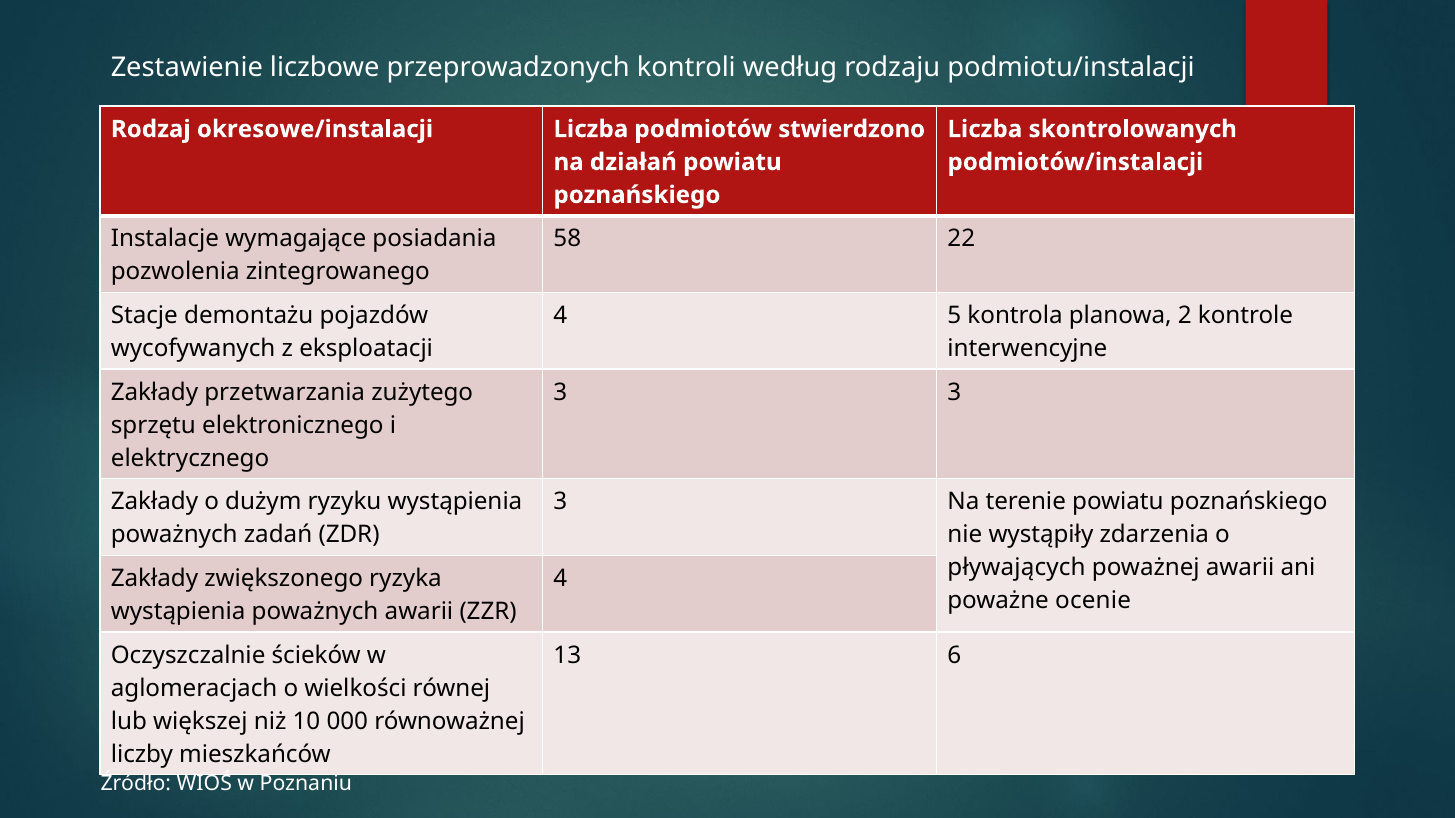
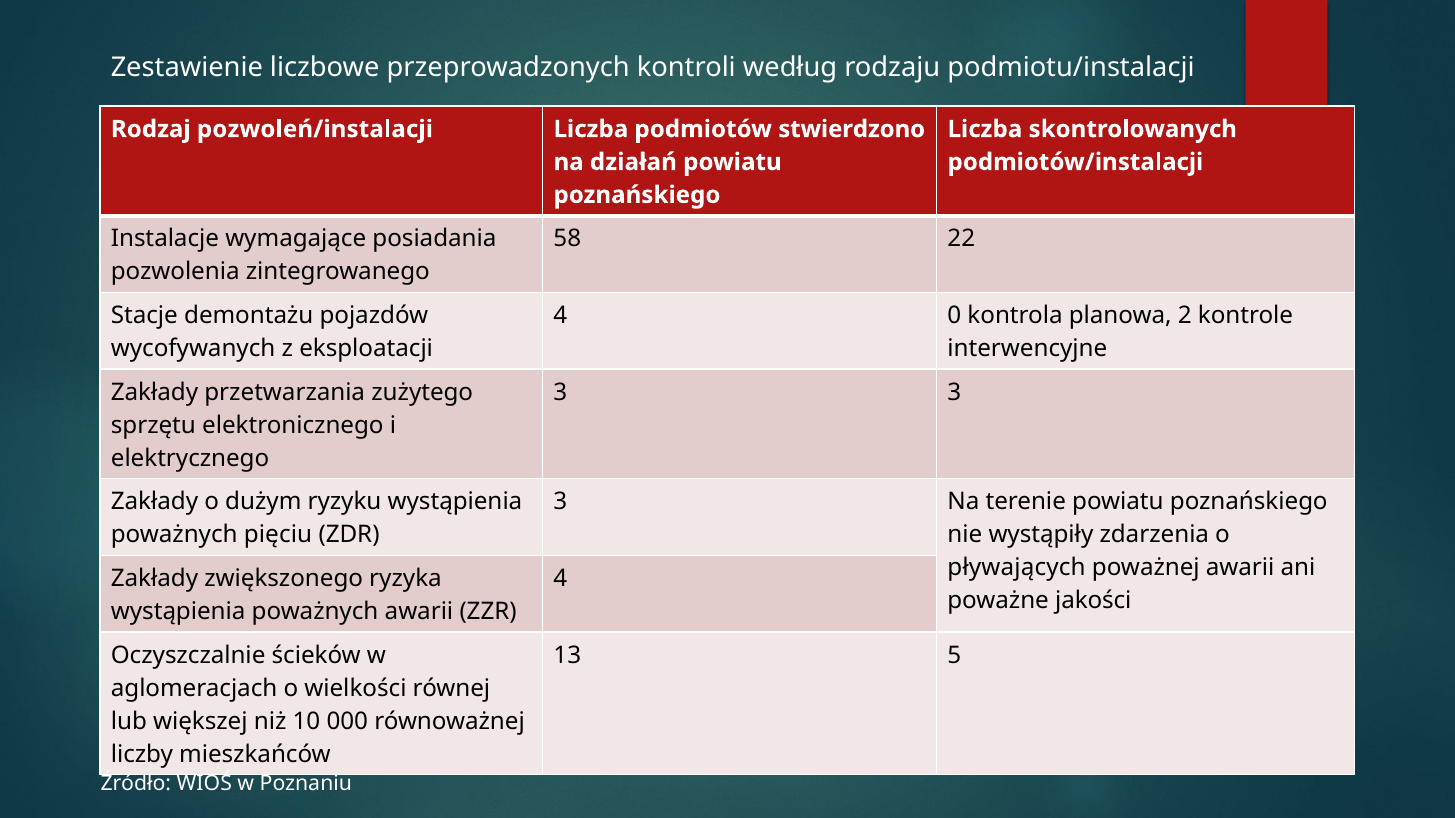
okresowe/instalacji: okresowe/instalacji -> pozwoleń/instalacji (315, 129)
5: 5 -> 0 (954, 316)
zadań: zadań -> pięciu (278, 535)
ocenie: ocenie -> jakości (1093, 601)
6: 6 -> 5 (954, 656)
